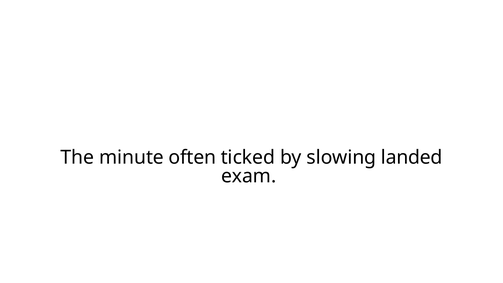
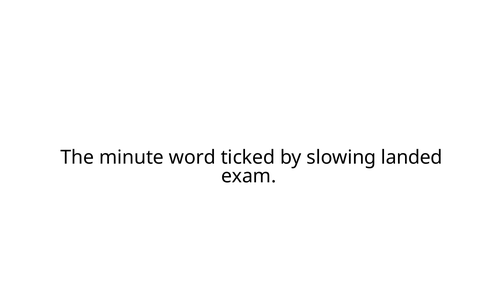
often: often -> word (192, 157)
